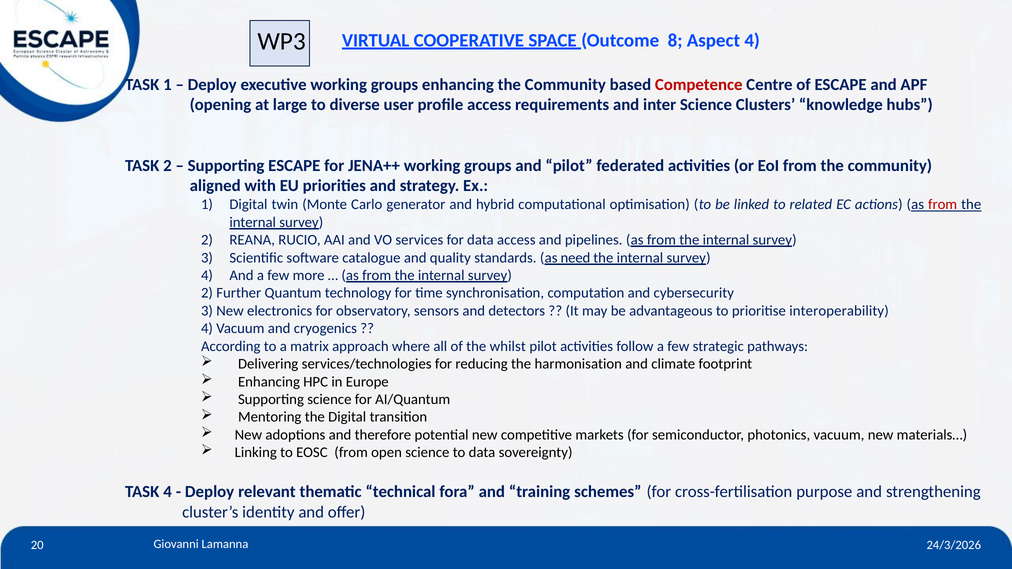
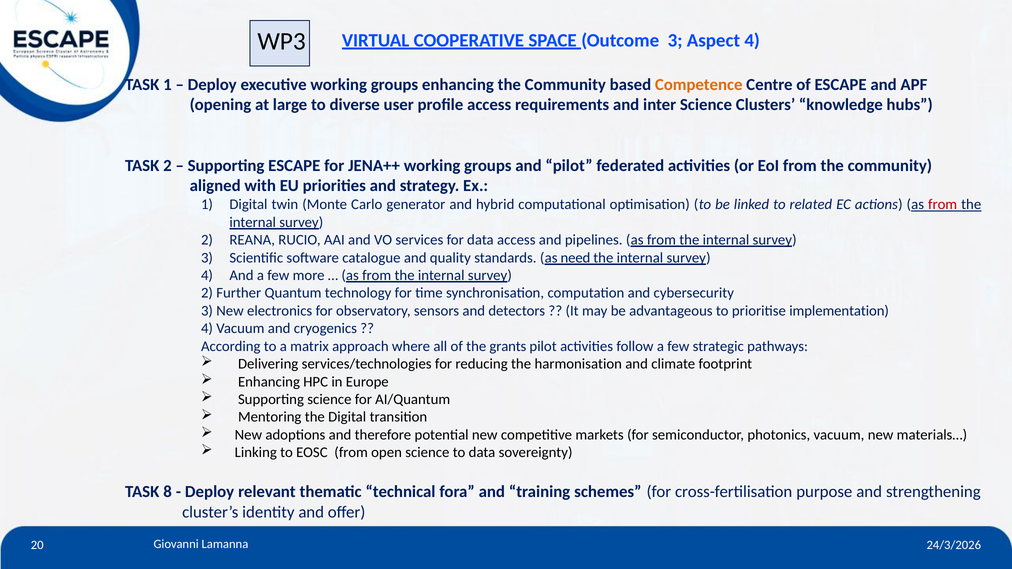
Outcome 8: 8 -> 3 (675, 40)
Competence colour: red -> orange (699, 85)
interoperability: interoperability -> implementation (839, 311)
whilst: whilst -> grants (508, 346)
TASK 4: 4 -> 8 (168, 492)
